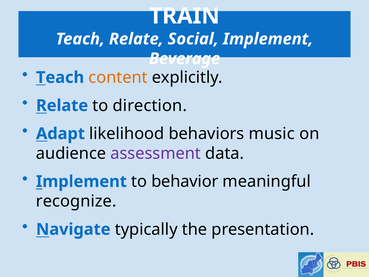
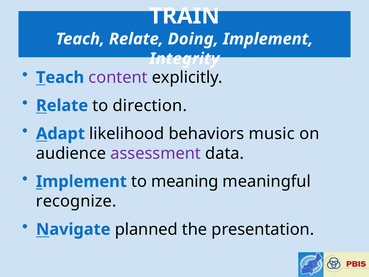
Social: Social -> Doing (193, 39)
Beverage: Beverage -> Integrity (184, 59)
content colour: orange -> purple (118, 77)
behavior: behavior -> meaning (185, 181)
typically: typically -> planned (146, 229)
